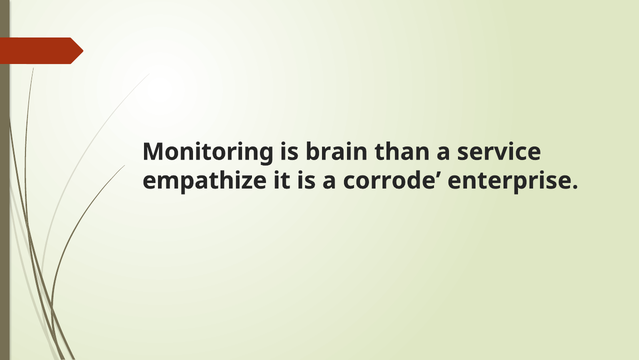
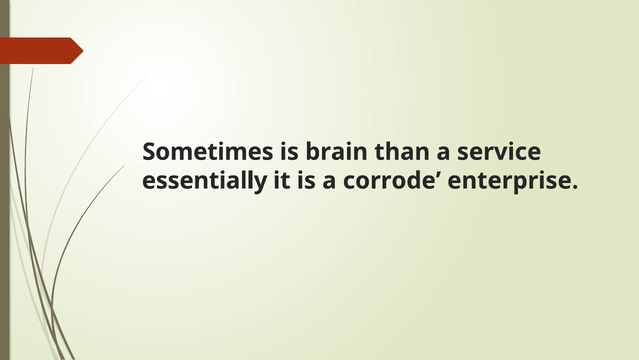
Monitoring: Monitoring -> Sometimes (208, 152)
empathize: empathize -> essentially (205, 180)
